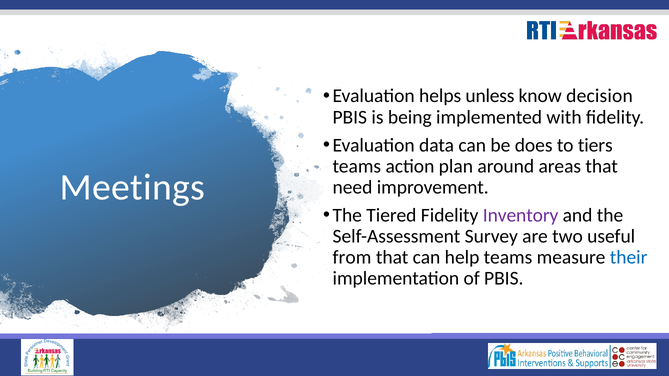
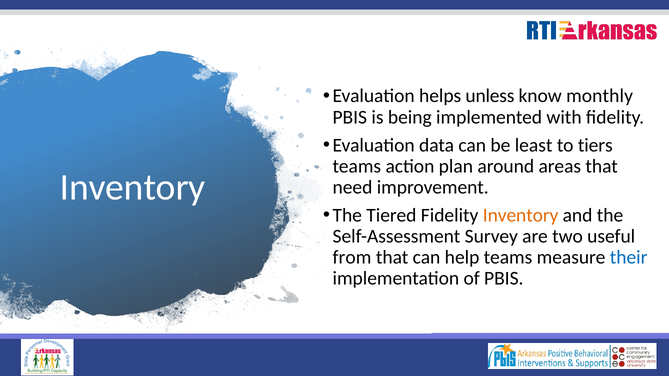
decision: decision -> monthly (600, 96)
does: does -> least (534, 145)
Meetings: Meetings -> Inventory (133, 187)
Inventory colour: purple -> orange (521, 215)
